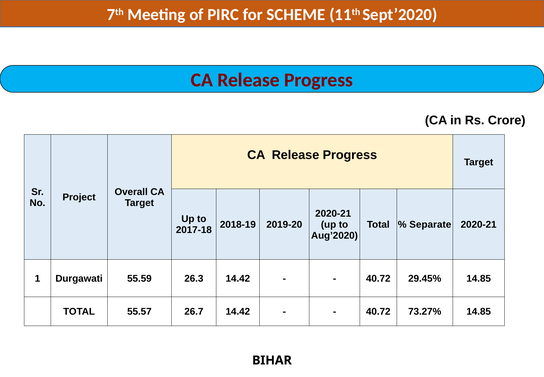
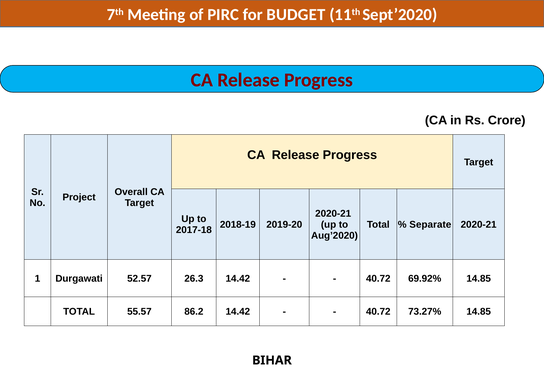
SCHEME: SCHEME -> BUDGET (296, 15)
55.59: 55.59 -> 52.57 (139, 278)
29.45%: 29.45% -> 69.92% (425, 278)
26.7: 26.7 -> 86.2 (194, 311)
